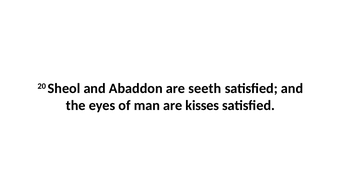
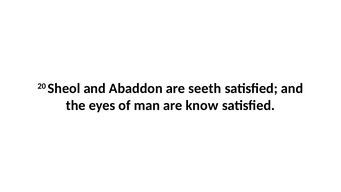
kisses: kisses -> know (202, 105)
